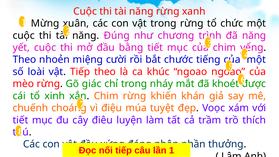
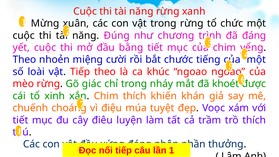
đã năng: năng -> đáng (254, 35)
Chim rừng: rừng -> thích (135, 96)
